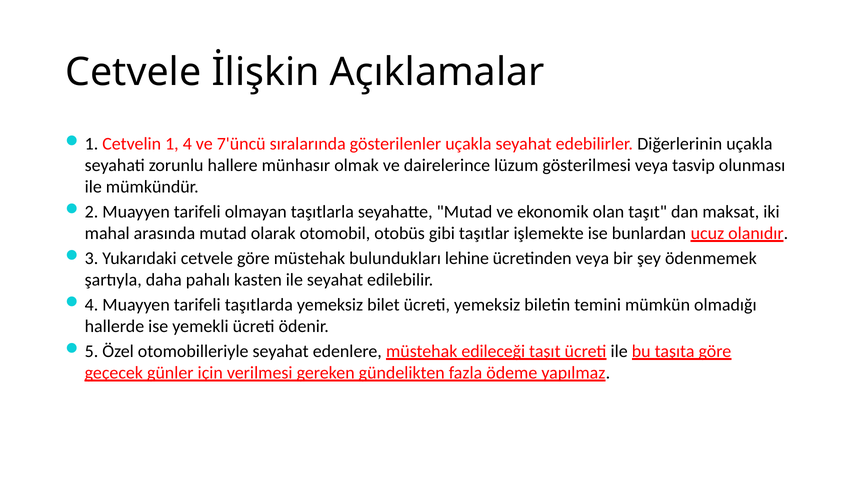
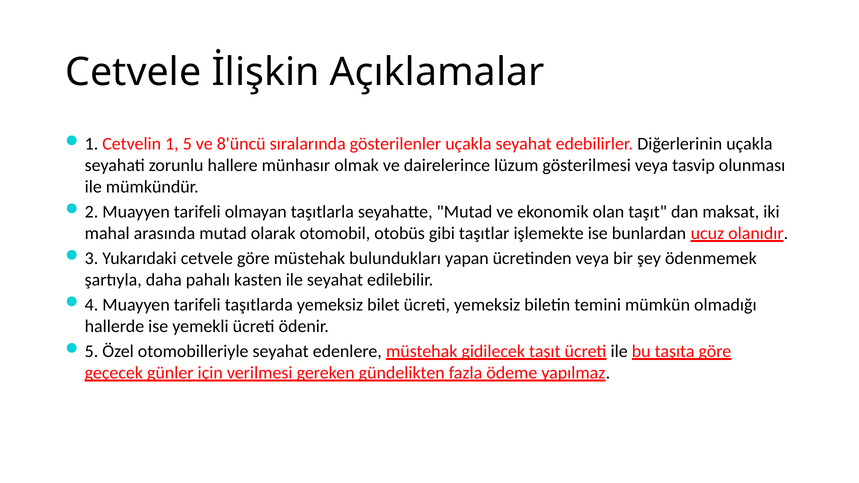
4: 4 -> 5 (187, 144)
7'üncü: 7'üncü -> 8'üncü (241, 144)
lehine: lehine -> yapan (467, 258)
edileceği: edileceği -> gidilecek (493, 351)
